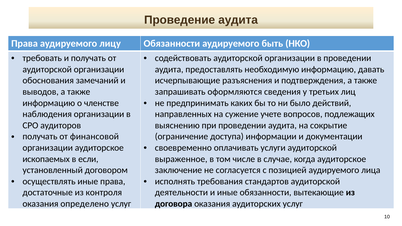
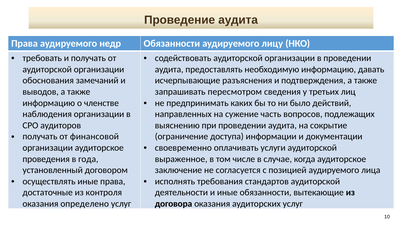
лицу: лицу -> недр (110, 44)
быть: быть -> лицу (272, 44)
оформляются: оформляются -> пересмотром (235, 92)
учете: учете -> часть (271, 114)
ископаемых: ископаемых -> проведения (46, 159)
если: если -> года (88, 159)
